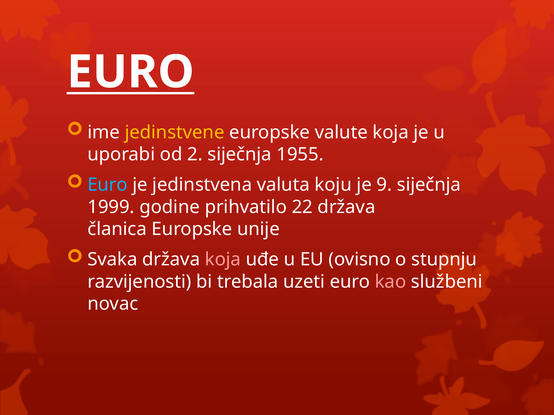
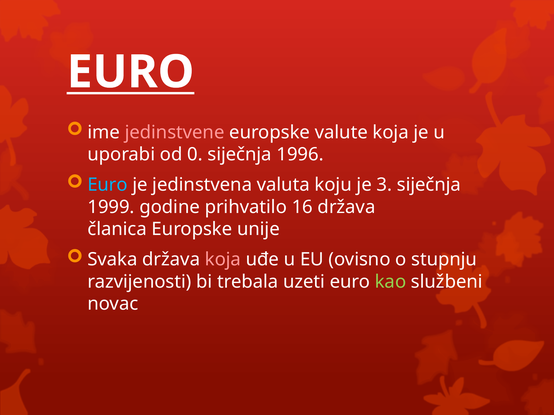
jedinstvene colour: yellow -> pink (175, 132)
2: 2 -> 0 (195, 155)
1955: 1955 -> 1996 (300, 155)
9: 9 -> 3 (384, 185)
22: 22 -> 16 (302, 207)
kao colour: pink -> light green (391, 282)
